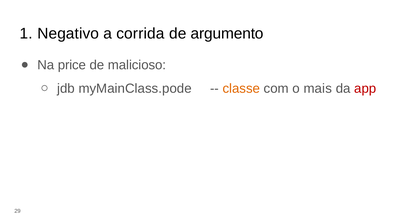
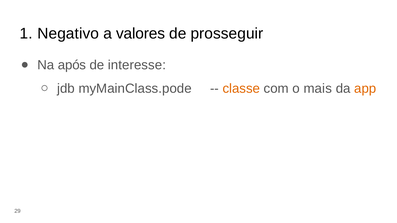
corrida: corrida -> valores (141, 34)
argumento: argumento -> prosseguir (227, 34)
price: price -> após (72, 65)
malicioso: malicioso -> interesse (137, 65)
app colour: red -> orange (365, 89)
